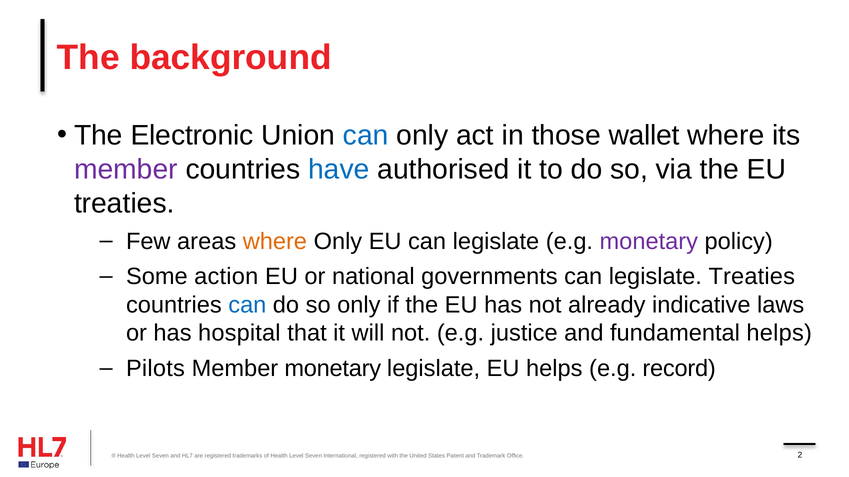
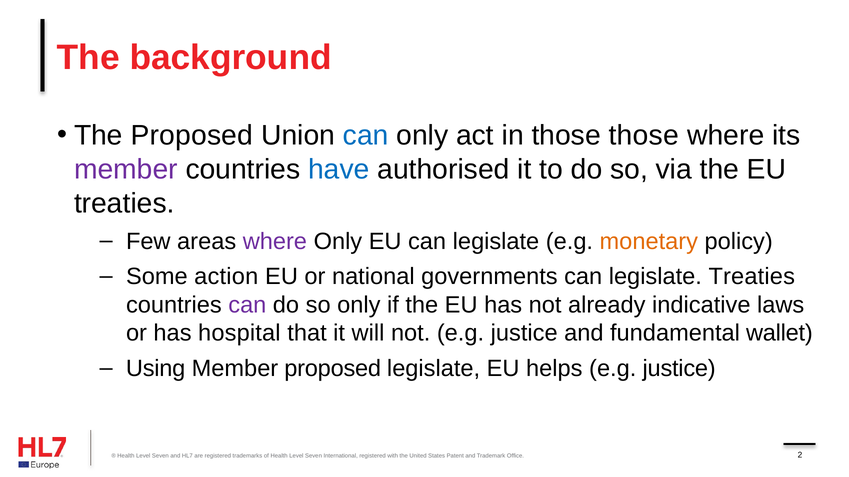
The Electronic: Electronic -> Proposed (192, 136)
those wallet: wallet -> those (644, 136)
where colour: orange -> purple (275, 242)
monetary colour: purple -> orange (649, 242)
can colour: blue -> purple (247, 305)
fundamental helps: helps -> wallet (779, 334)
Pilots: Pilots -> Using (156, 369)
Member monetary: monetary -> proposed (333, 369)
helps e.g record: record -> justice (679, 369)
